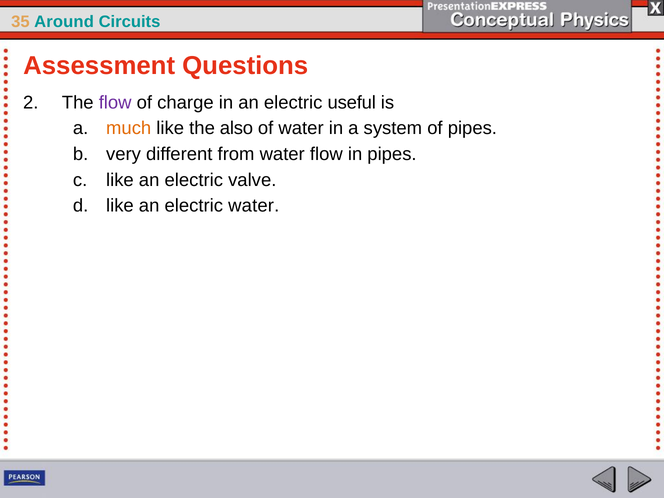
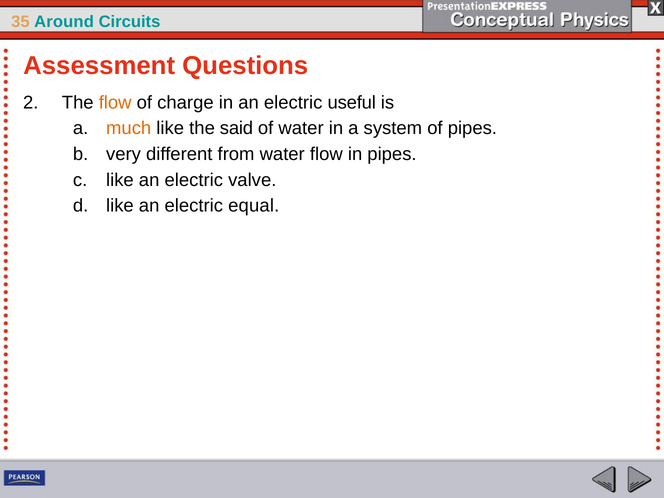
flow colour: purple -> orange (115, 103)
also: also -> said (236, 128)
electric water: water -> equal (254, 206)
